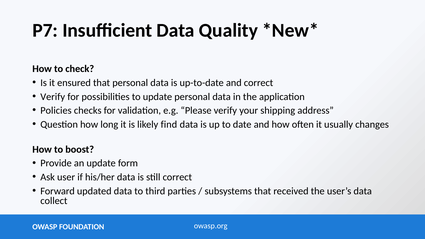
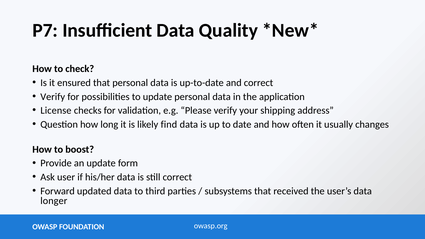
Policies: Policies -> License (56, 111)
collect: collect -> longer (54, 201)
